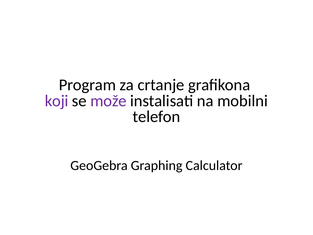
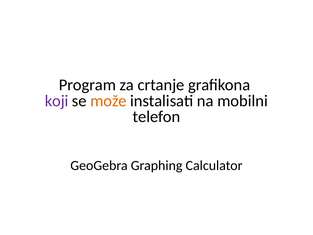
može colour: purple -> orange (109, 101)
